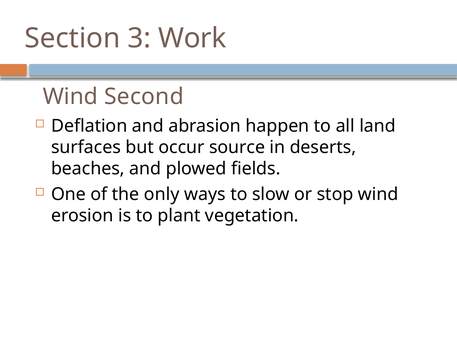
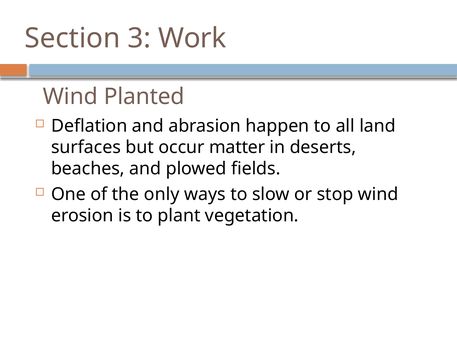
Second: Second -> Planted (144, 97)
source: source -> matter (237, 147)
